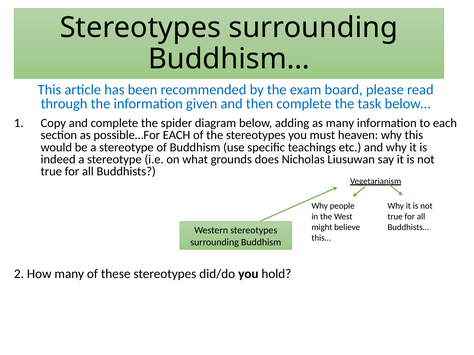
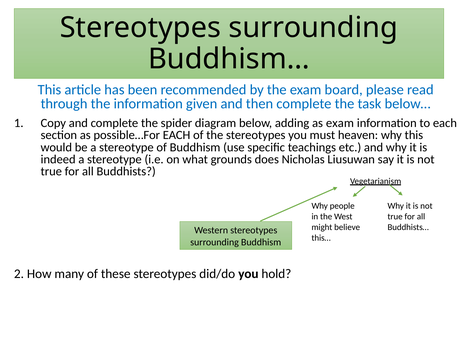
as many: many -> exam (340, 123)
